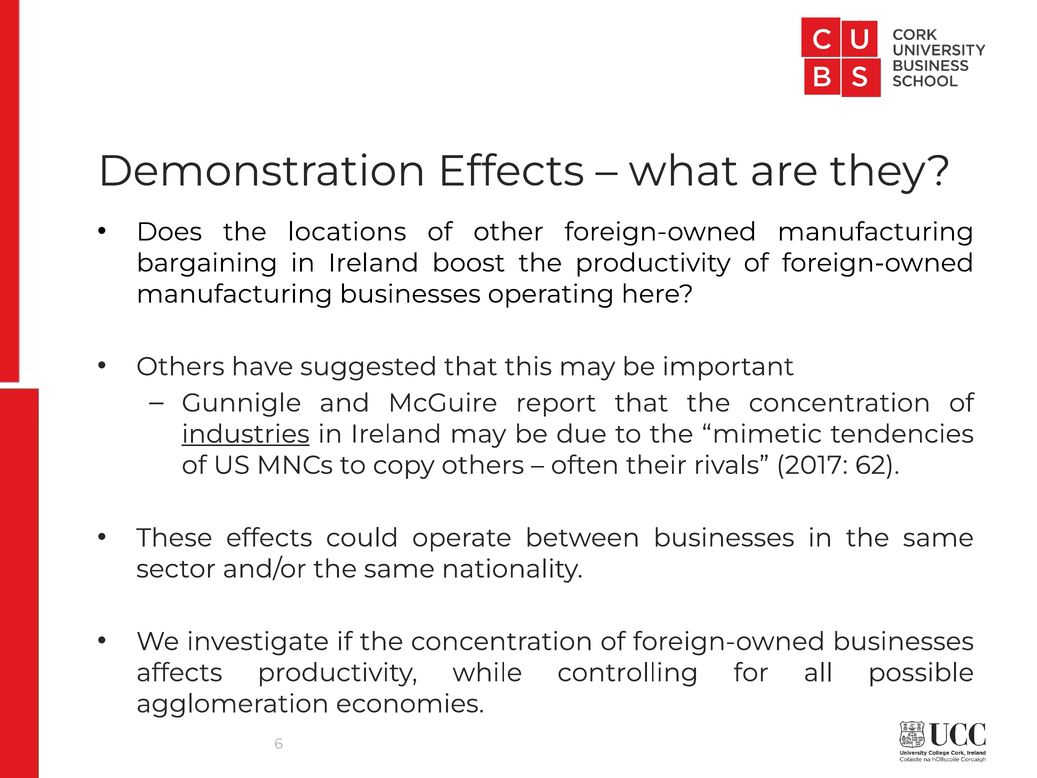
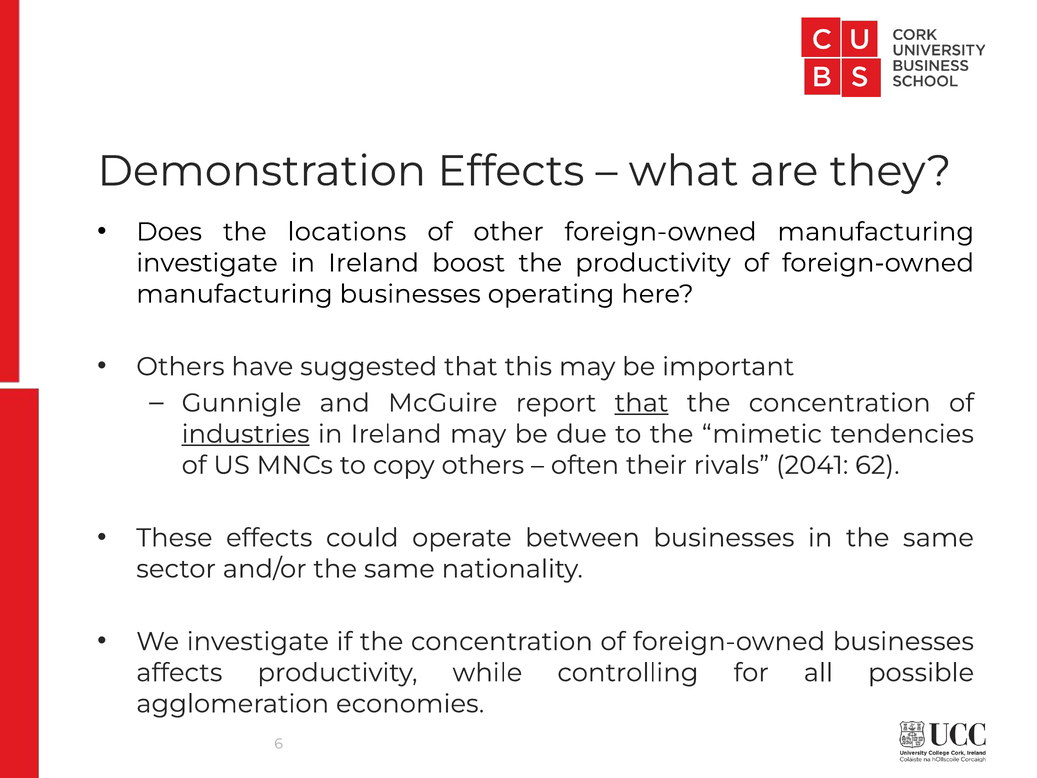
bargaining: bargaining -> investigate (207, 263)
that underline: none -> present (642, 403)
2017: 2017 -> 2041 (812, 465)
